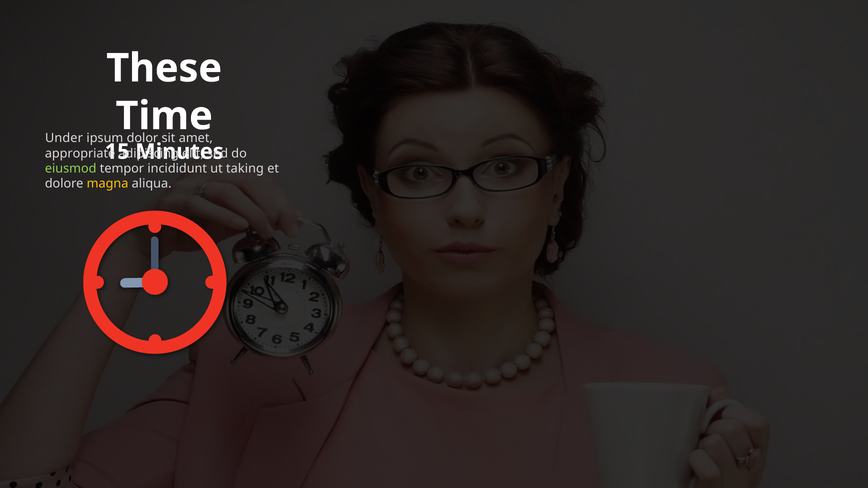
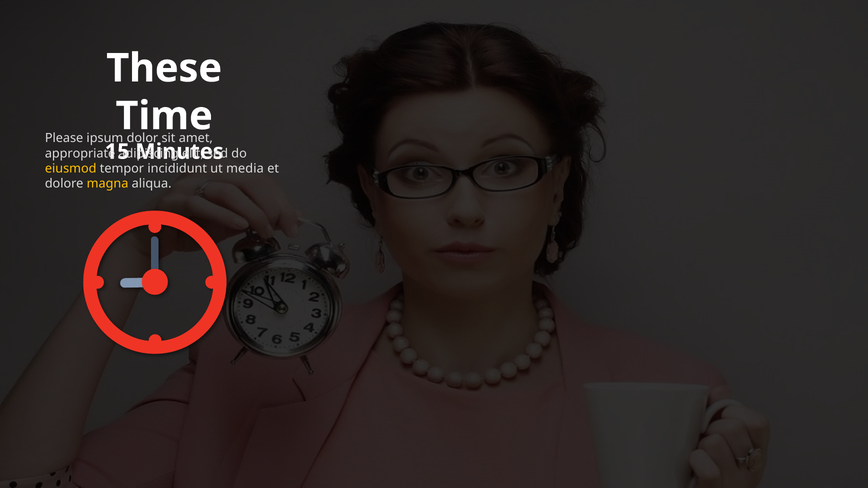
Under: Under -> Please (64, 138)
eiusmod colour: light green -> yellow (71, 169)
taking: taking -> media (245, 169)
